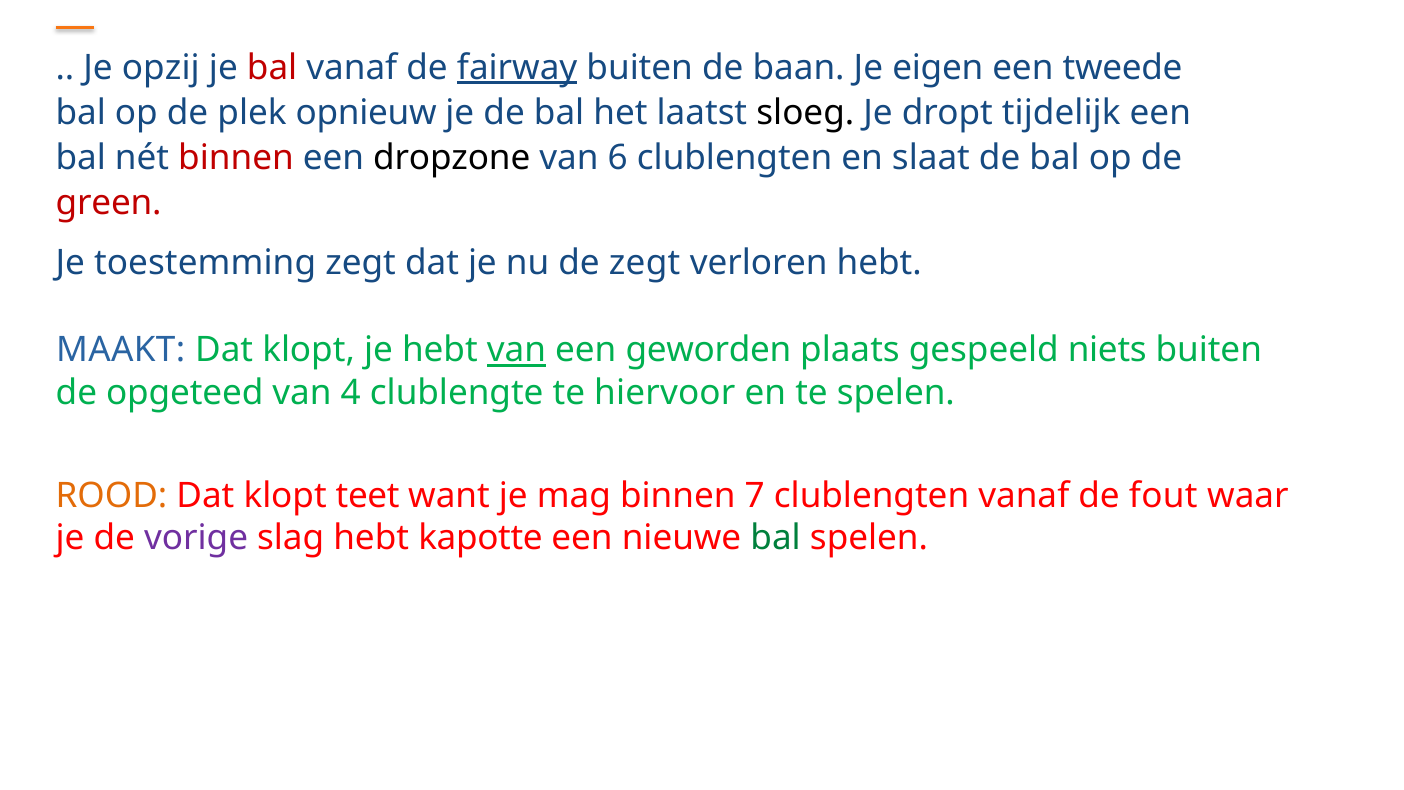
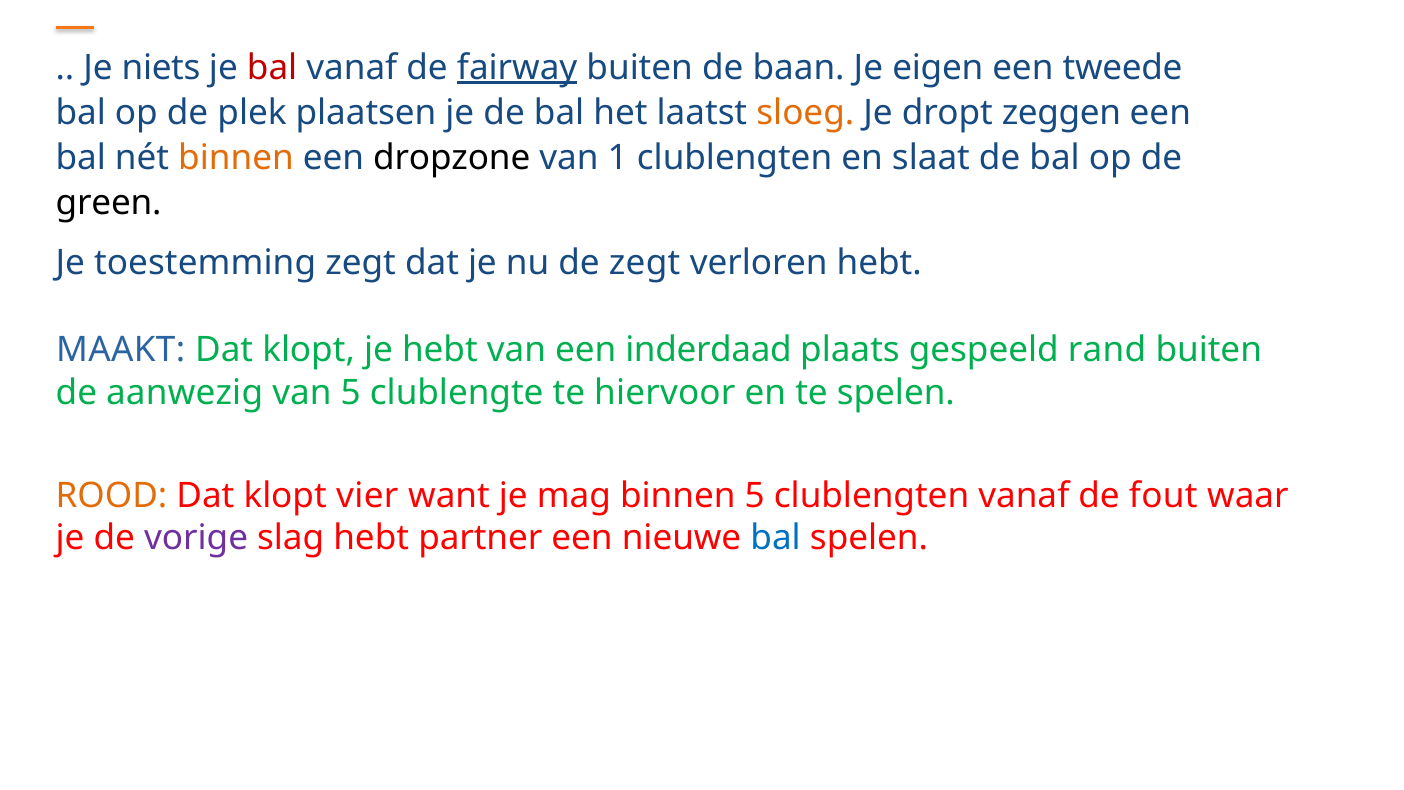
opzij: opzij -> niets (161, 67)
opnieuw: opnieuw -> plaatsen (366, 112)
sloeg colour: black -> orange (805, 112)
tijdelijk: tijdelijk -> zeggen (1061, 112)
binnen colour: red -> orange (236, 158)
6: 6 -> 1 (618, 158)
green colour: red -> black (109, 203)
van underline: present -> none (516, 350)
geworden: geworden -> inderdaad (708, 350)
niets: niets -> rand (1107, 350)
opgeteed: opgeteed -> aanwezig (185, 392)
van 4: 4 -> 5 (351, 392)
teet: teet -> vier (367, 496)
binnen 7: 7 -> 5 (755, 496)
kapotte: kapotte -> partner (480, 538)
bal colour: green -> blue (776, 538)
